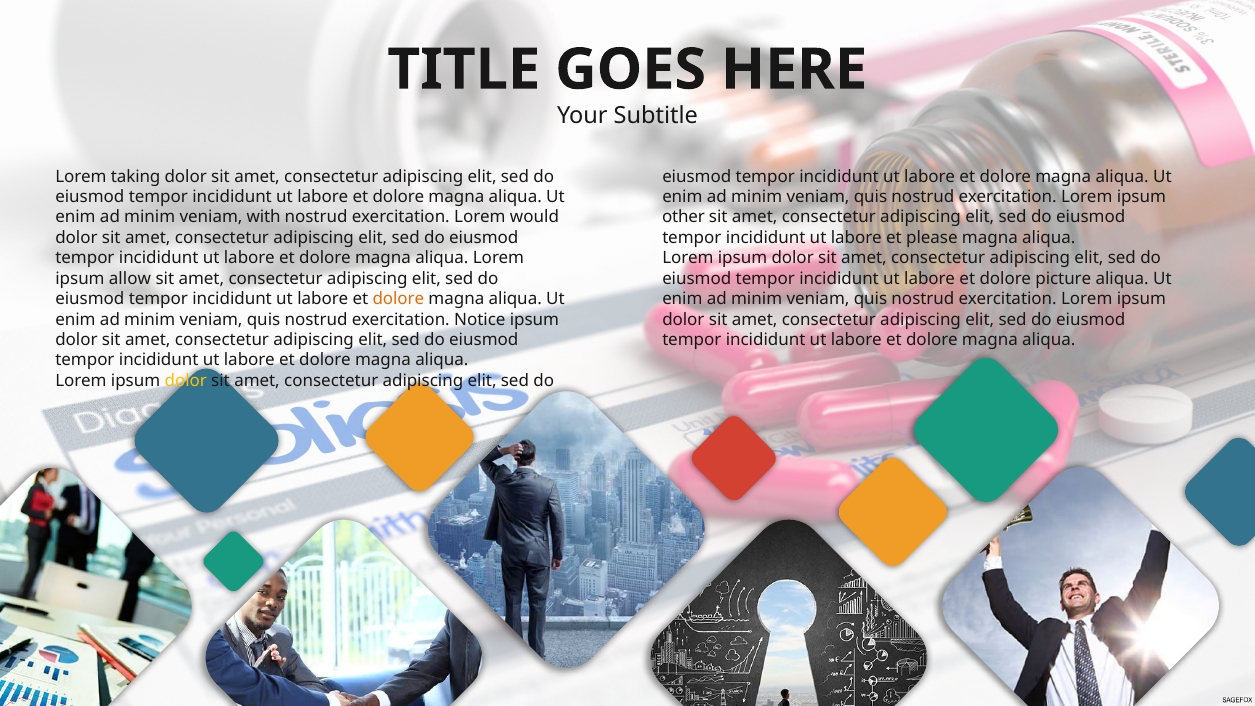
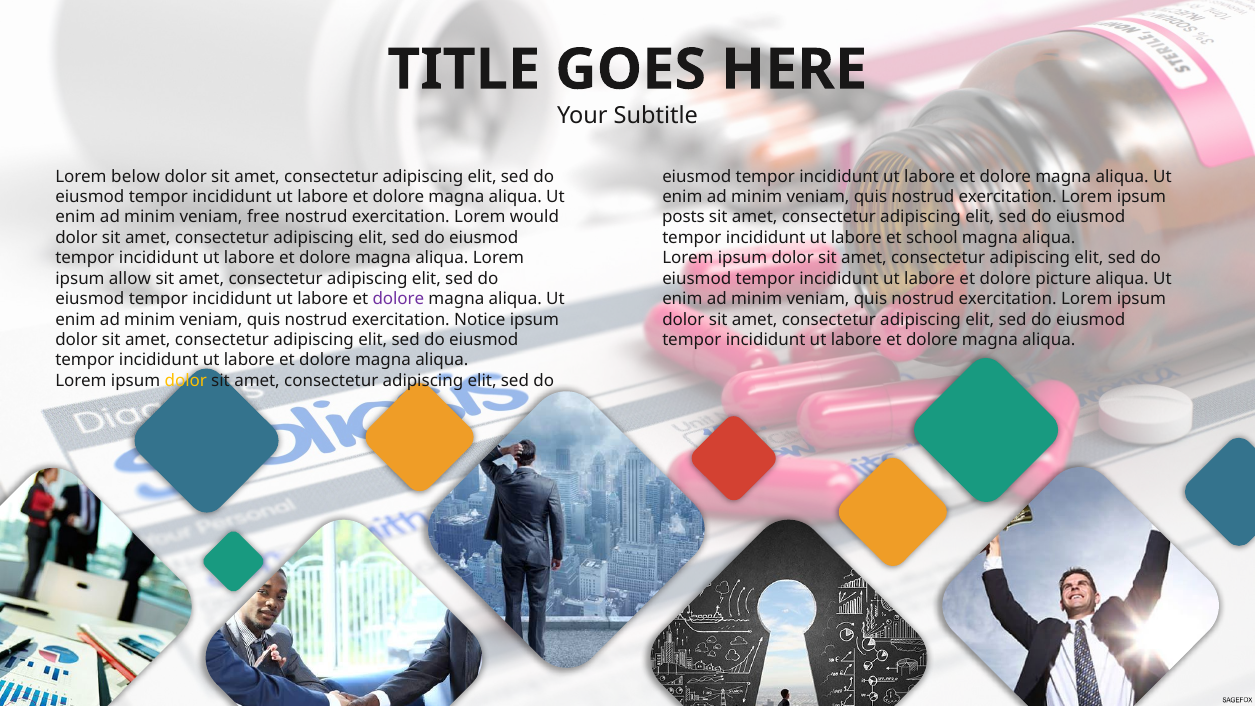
taking: taking -> below (136, 176)
with: with -> free (264, 217)
other: other -> posts (683, 217)
please: please -> school (932, 238)
dolore colour: orange -> purple (398, 299)
